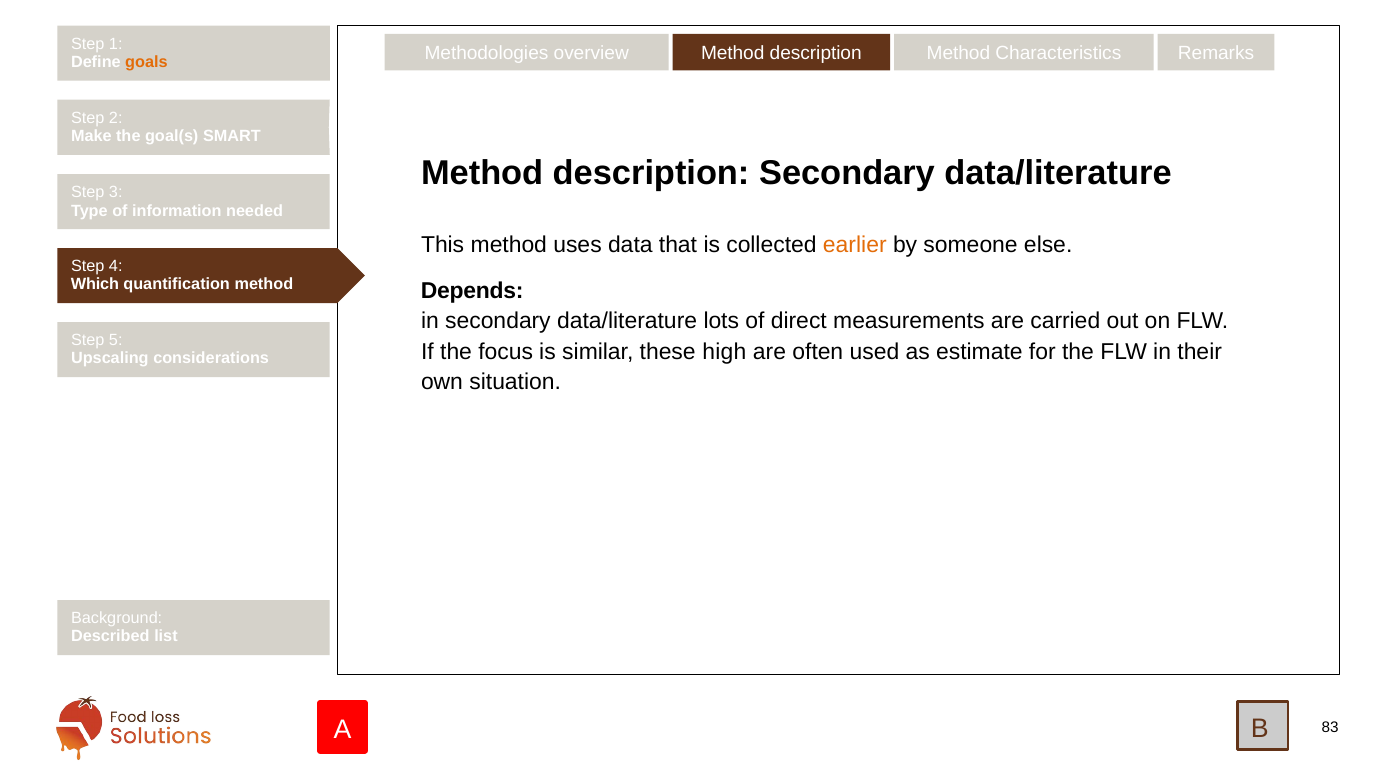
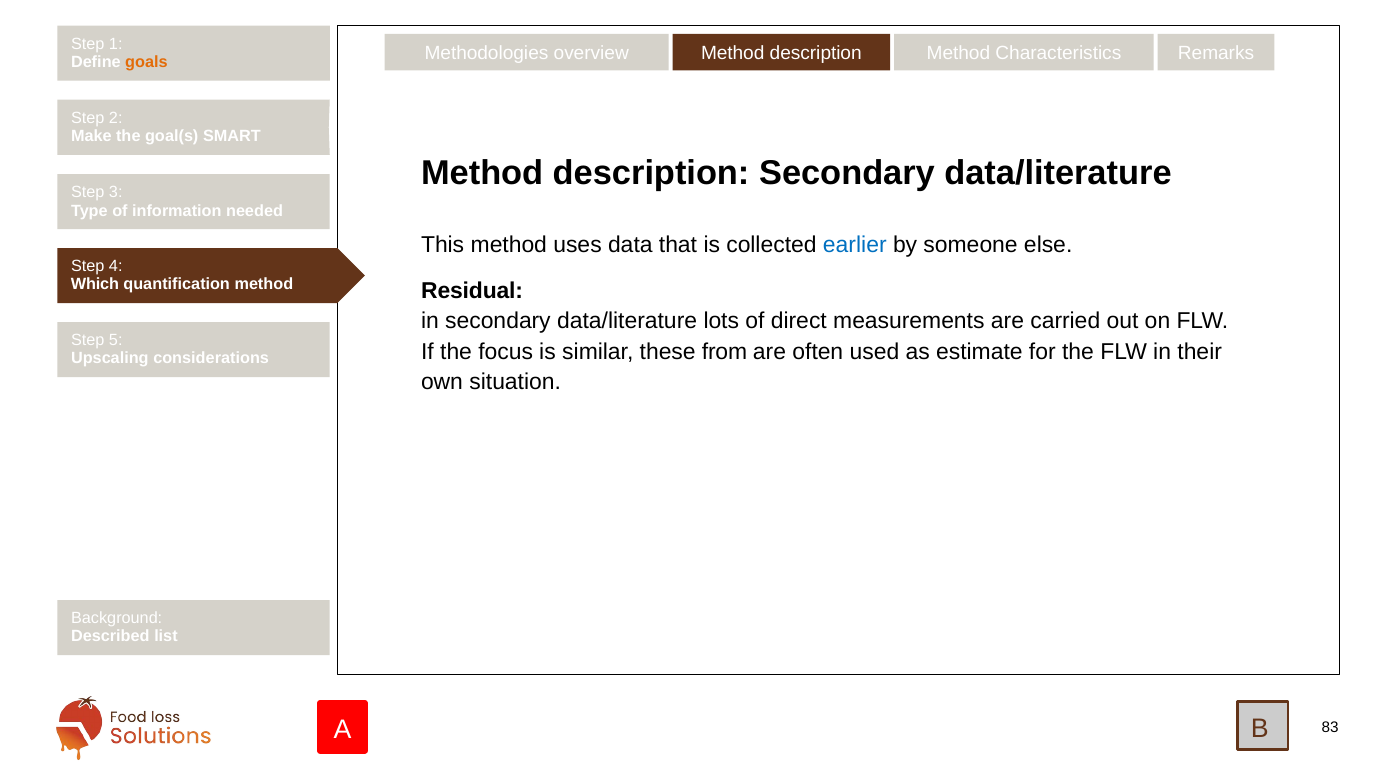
earlier colour: orange -> blue (855, 245)
Depends: Depends -> Residual (472, 291)
high: high -> from (725, 352)
